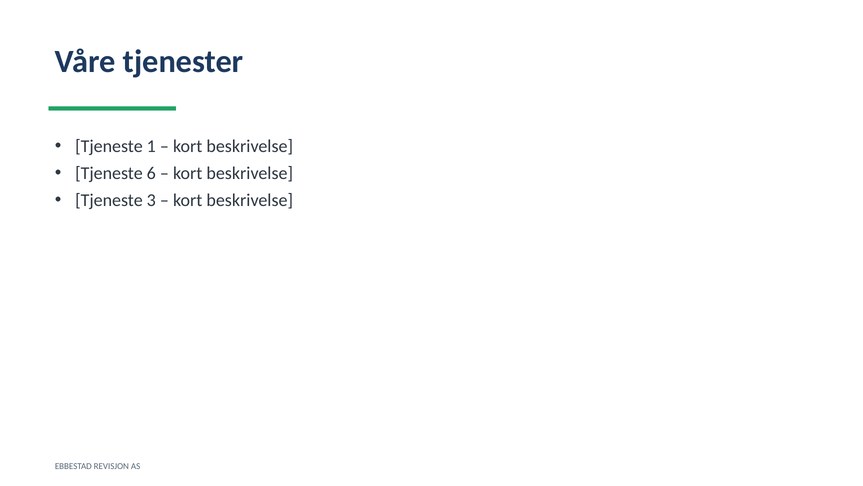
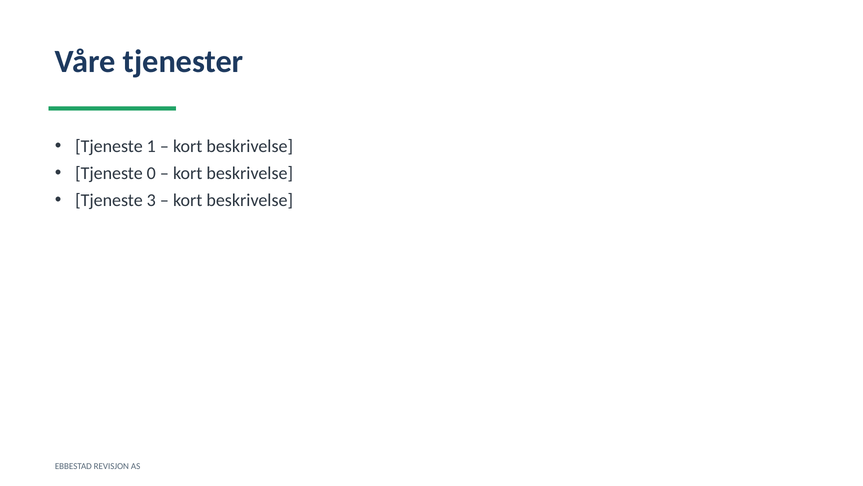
6: 6 -> 0 (151, 173)
